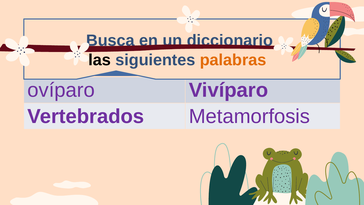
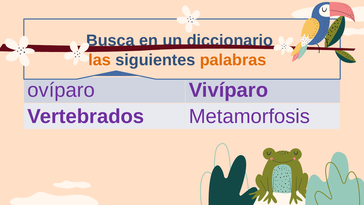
las colour: black -> orange (100, 60)
